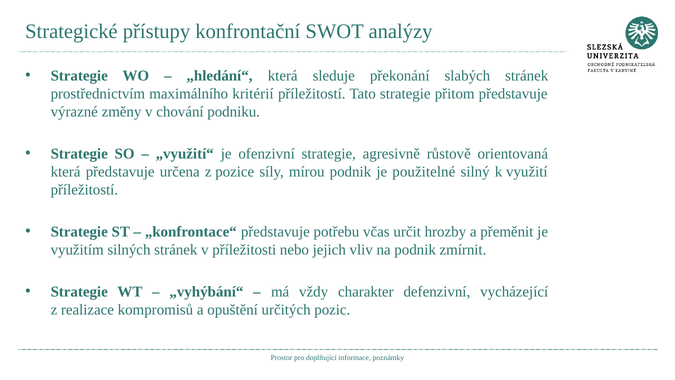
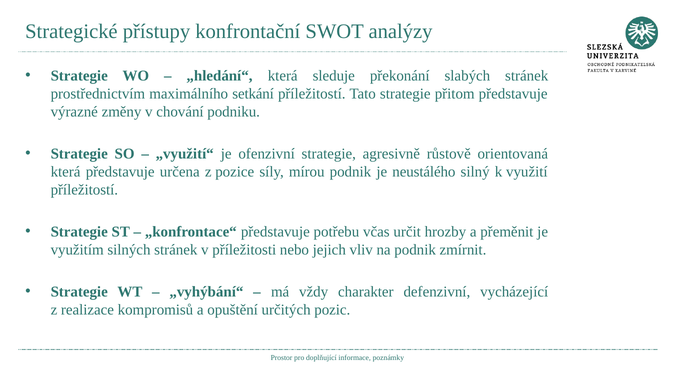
kritérií: kritérií -> setkání (253, 94)
použitelné: použitelné -> neustálého (424, 172)
